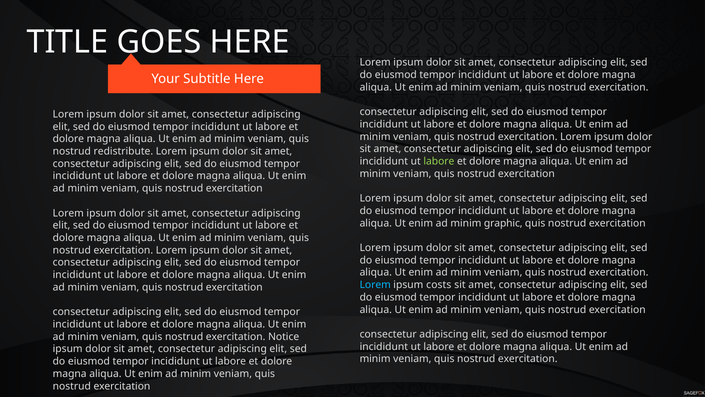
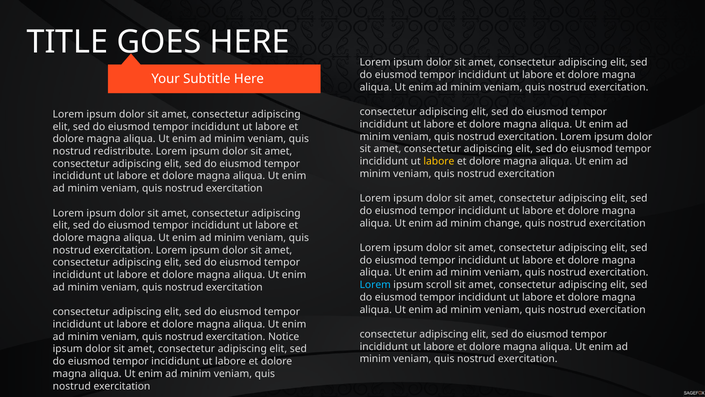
labore colour: light green -> yellow (439, 161)
graphic: graphic -> change (503, 223)
costs: costs -> scroll (439, 285)
